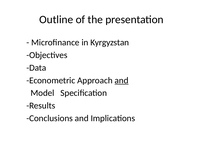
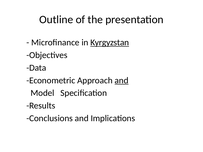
Kyrgyzstan underline: none -> present (110, 43)
